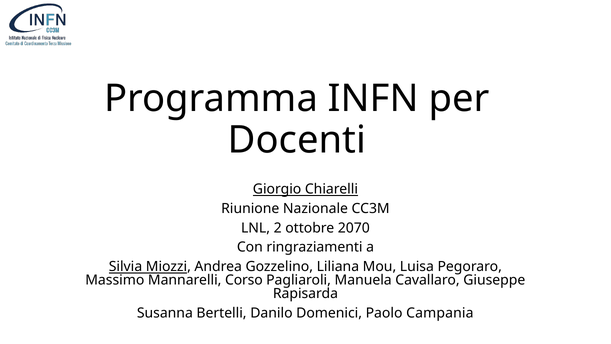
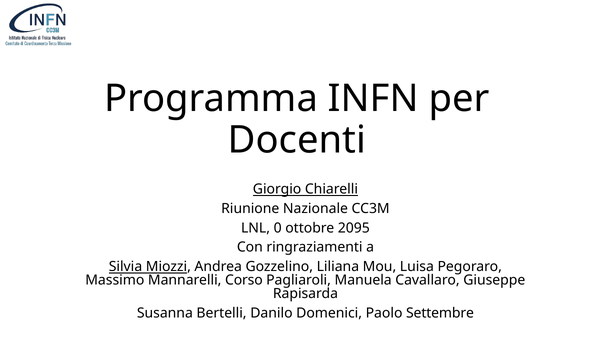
2: 2 -> 0 (278, 228)
2070: 2070 -> 2095 (354, 228)
Campania: Campania -> Settembre (440, 313)
